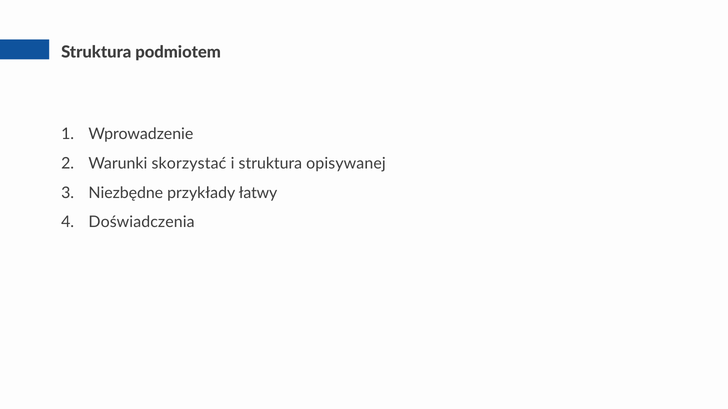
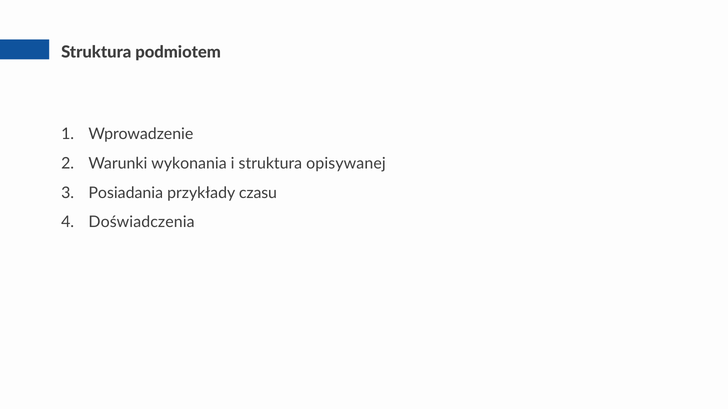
skorzystać: skorzystać -> wykonania (189, 164)
Niezbędne: Niezbędne -> Posiadania (126, 193)
łatwy: łatwy -> czasu (258, 193)
